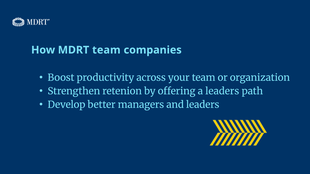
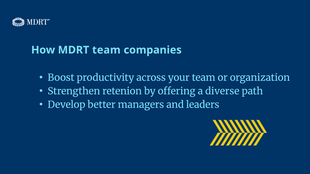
a leaders: leaders -> diverse (222, 91)
